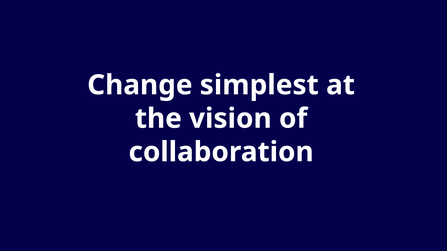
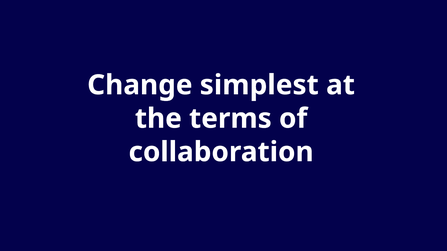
vision: vision -> terms (230, 119)
